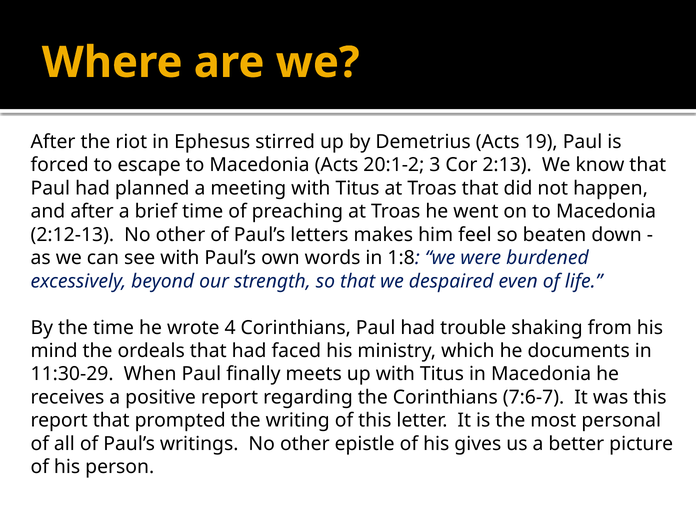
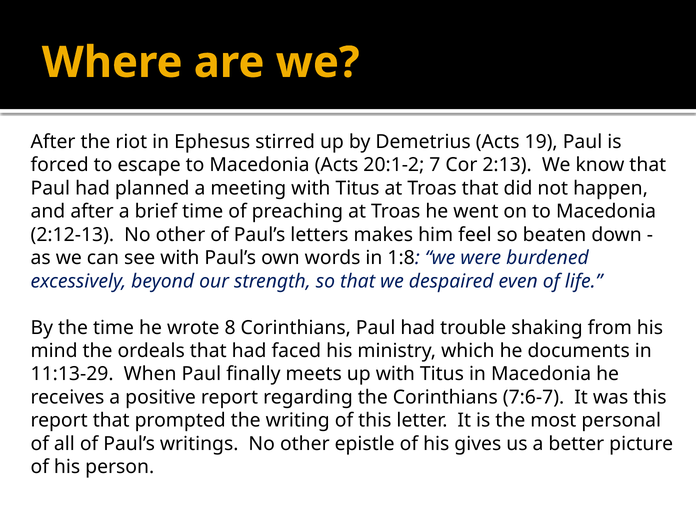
3: 3 -> 7 (435, 165)
4: 4 -> 8 (230, 328)
11:30-29: 11:30-29 -> 11:13-29 (72, 374)
